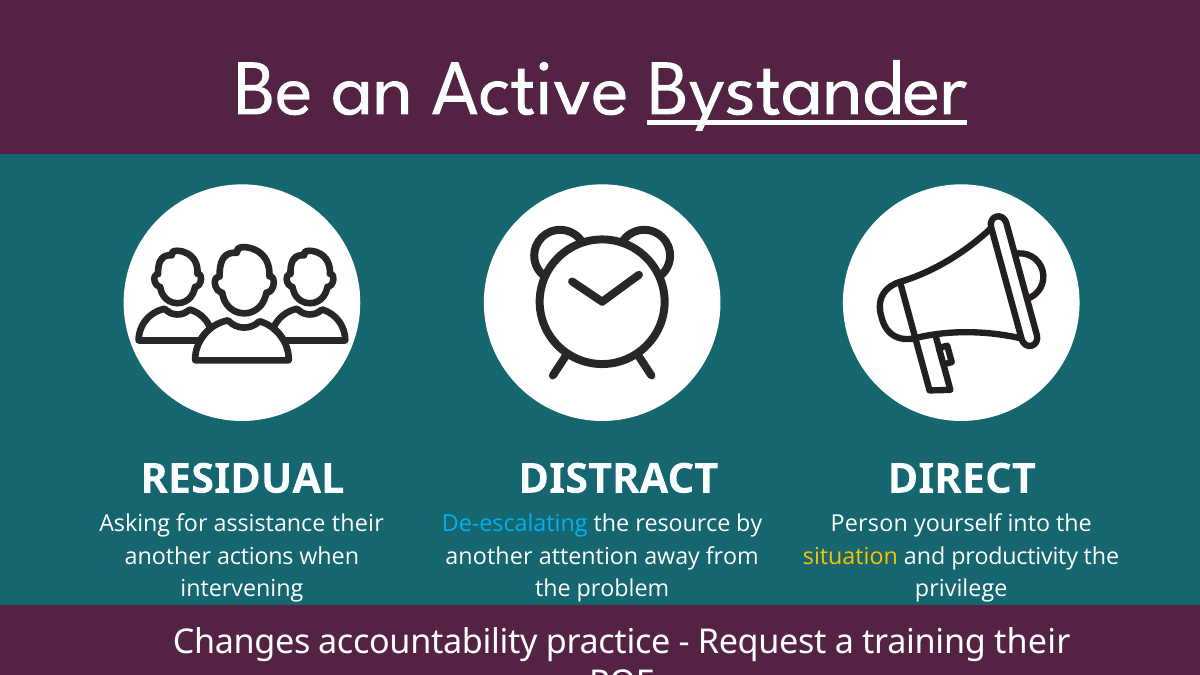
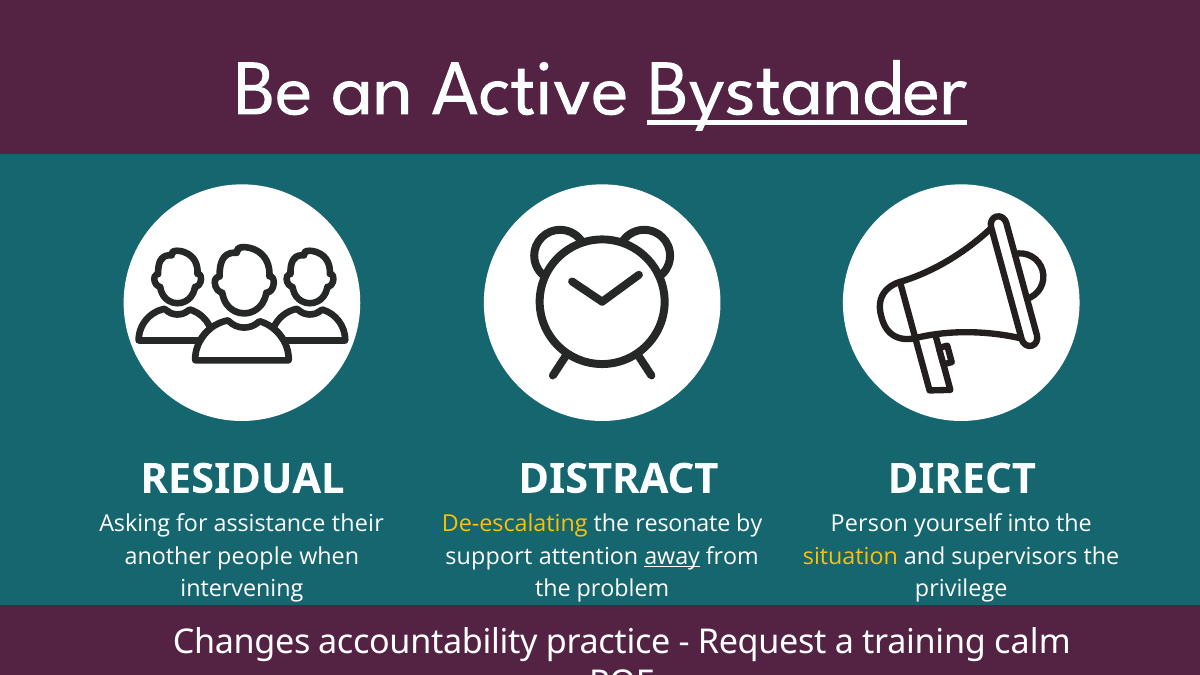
De-escalating colour: light blue -> yellow (515, 524)
resource: resource -> resonate (683, 524)
actions: actions -> people (255, 557)
another: another -> support (489, 557)
away underline: none -> present (672, 557)
productivity: productivity -> supervisors (1014, 557)
training their: their -> calm (1032, 642)
